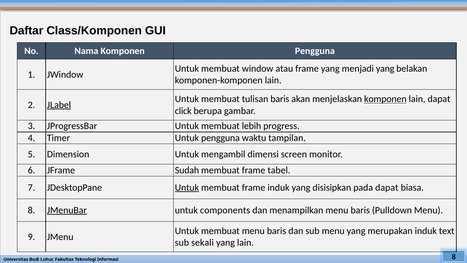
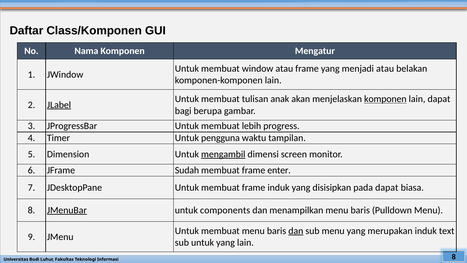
Komponen Pengguna: Pengguna -> Mengatur (315, 51)
menjadi yang: yang -> atau (385, 68)
tulisan baris: baris -> anak (280, 99)
click: click -> bagi (183, 111)
mengambil underline: none -> present (223, 154)
tabel: tabel -> enter (279, 170)
Untuk underline: present -> none (187, 187)
dan underline: none -> present (296, 231)
sub sekali: sekali -> untuk (203, 242)
